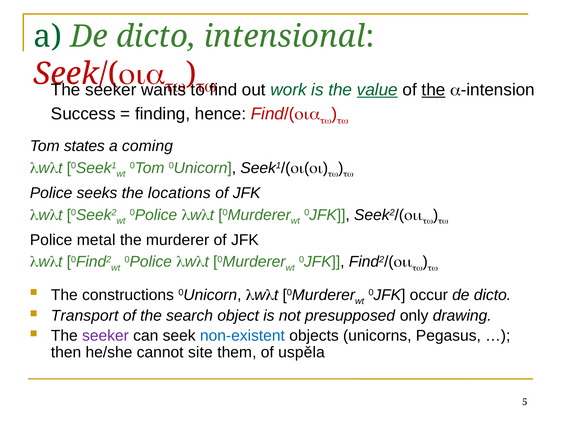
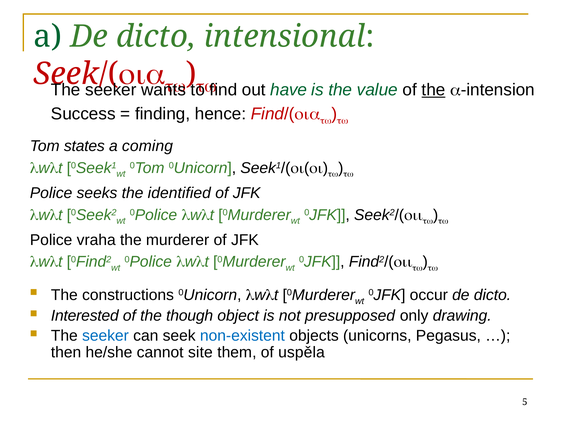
work: work -> have (289, 90)
value underline: present -> none (377, 90)
locations: locations -> identified (179, 193)
metal: metal -> vraha (96, 240)
Transport: Transport -> Interested (85, 315)
search: search -> though (190, 315)
seeker colour: purple -> blue (105, 335)
